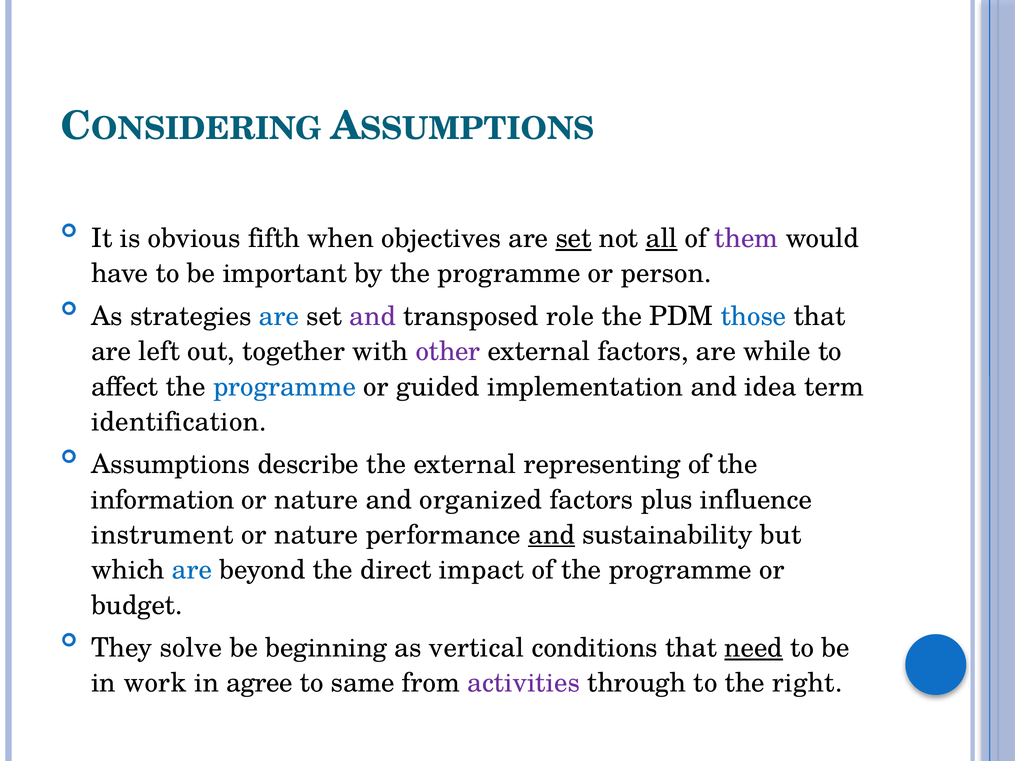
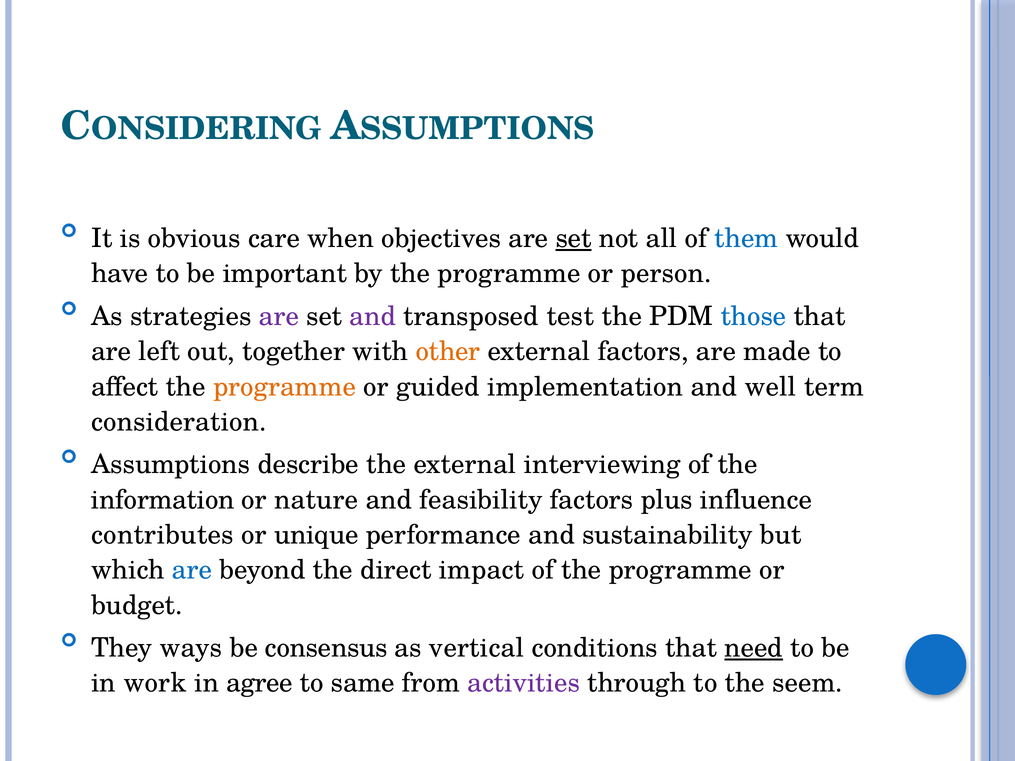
fifth: fifth -> care (274, 239)
all underline: present -> none (662, 239)
them colour: purple -> blue (746, 239)
are colour: blue -> purple (279, 316)
role: role -> test (570, 316)
other colour: purple -> orange (448, 352)
while: while -> made (777, 352)
programme colour: blue -> orange (284, 387)
idea: idea -> well (770, 387)
identification: identification -> consideration (179, 422)
representing: representing -> interviewing (602, 465)
organized: organized -> feasibility (481, 500)
instrument: instrument -> contributes (163, 535)
nature: nature -> unique (316, 535)
and underline: present -> none (552, 535)
solve: solve -> ways (191, 648)
beginning: beginning -> consensus (326, 648)
right: right -> seem (808, 683)
